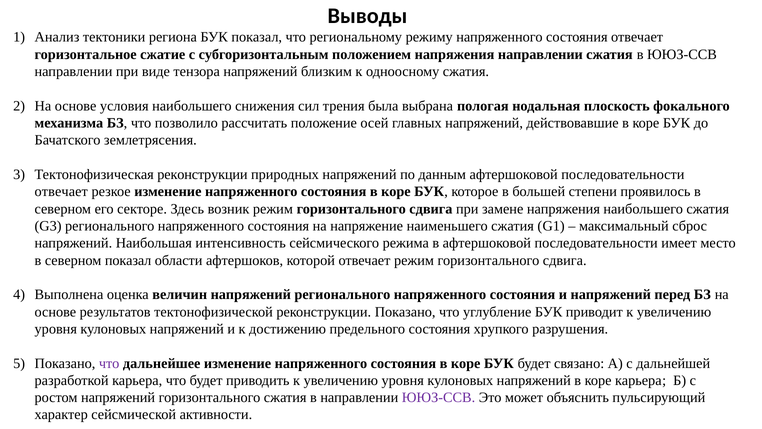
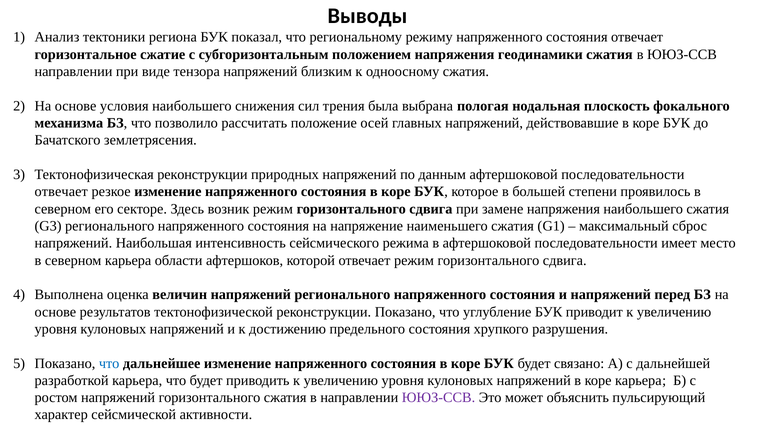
напряжения направлении: направлении -> геодинамики (540, 54)
северном показал: показал -> карьера (128, 260)
что colour: purple -> blue (109, 363)
